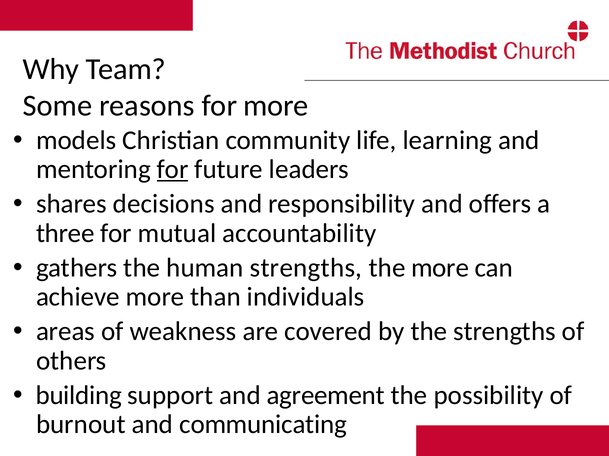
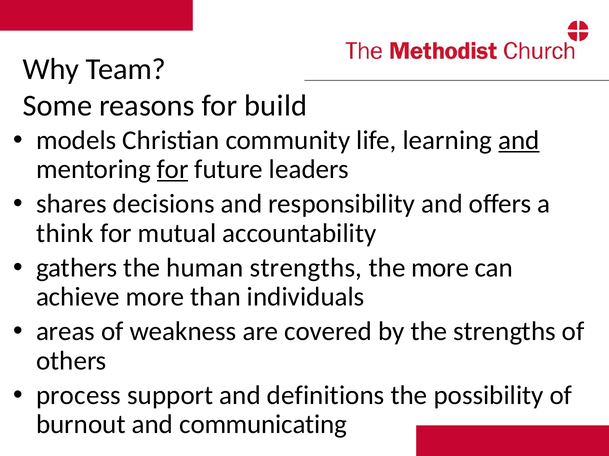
for more: more -> build (276, 106)
and underline: none -> present (519, 140)
three: three -> think (65, 234)
building: building -> process (78, 396)
agreement: agreement -> definitions (326, 396)
